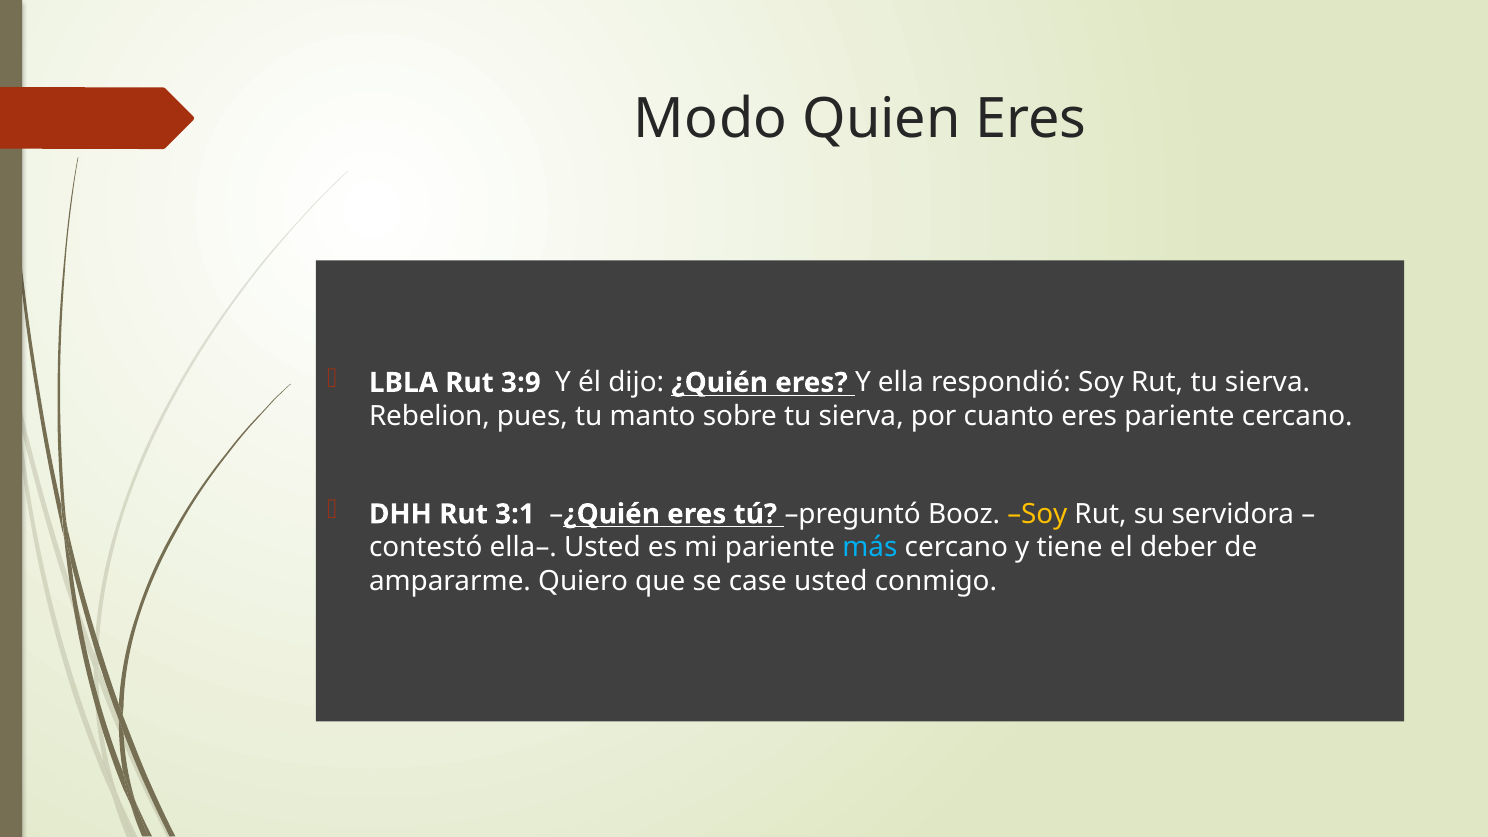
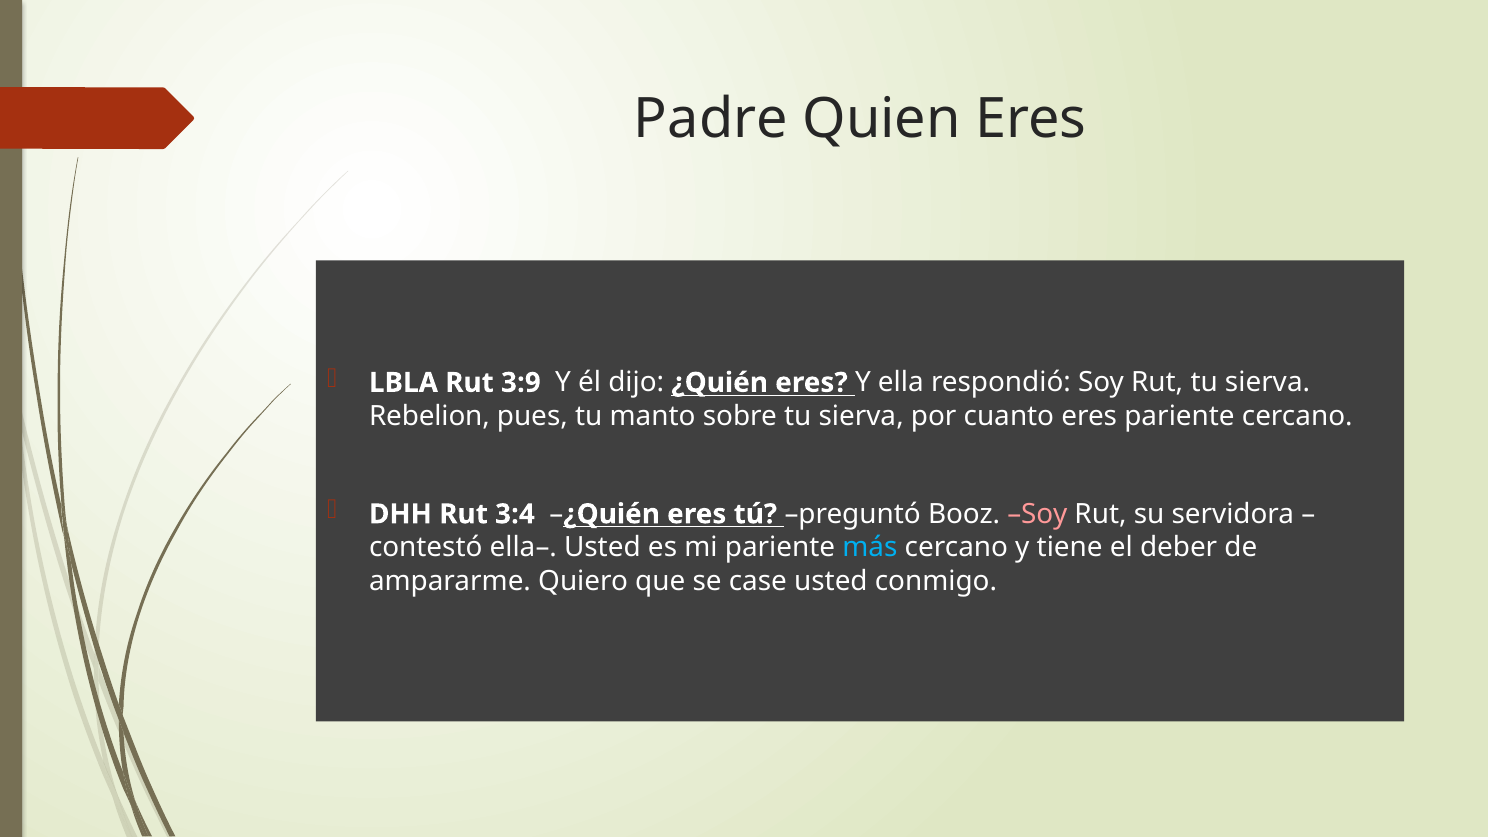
Modo: Modo -> Padre (711, 119)
3:1: 3:1 -> 3:4 (515, 514)
Soy colour: yellow -> pink (1037, 514)
